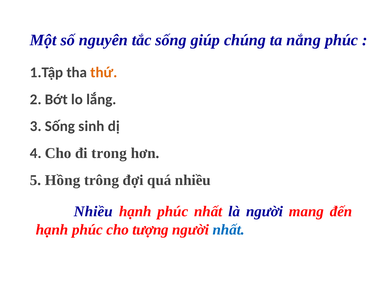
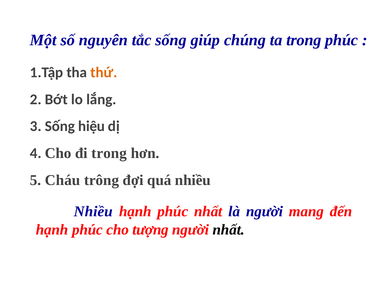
ta nắng: nắng -> trong (304, 40)
sinh: sinh -> hiệu (92, 126)
Hồng: Hồng -> Cháu (63, 180)
nhất colour: blue -> black (229, 229)
